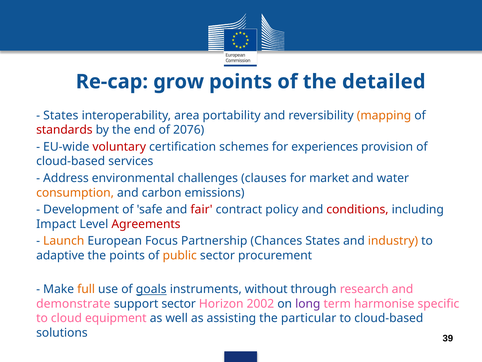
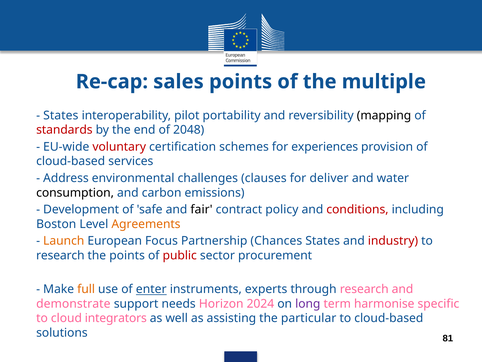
grow: grow -> sales (178, 82)
detailed: detailed -> multiple (384, 82)
area: area -> pilot (187, 115)
mapping colour: orange -> black (384, 115)
2076: 2076 -> 2048 (189, 130)
market: market -> deliver (329, 178)
consumption colour: orange -> black (75, 192)
fair colour: red -> black (201, 209)
Impact: Impact -> Boston (56, 224)
Agreements colour: red -> orange (146, 224)
industry colour: orange -> red (393, 241)
adaptive: adaptive -> research (60, 255)
public colour: orange -> red (180, 255)
goals: goals -> enter (151, 289)
without: without -> experts (266, 289)
support sector: sector -> needs (179, 303)
2002: 2002 -> 2024 (260, 303)
equipment: equipment -> integrators (116, 318)
39: 39 -> 81 (448, 338)
